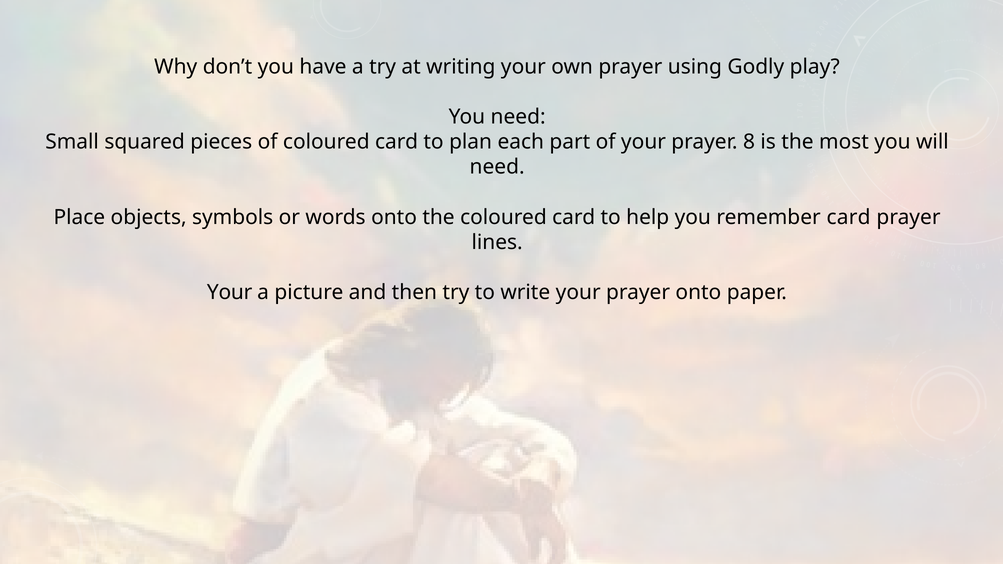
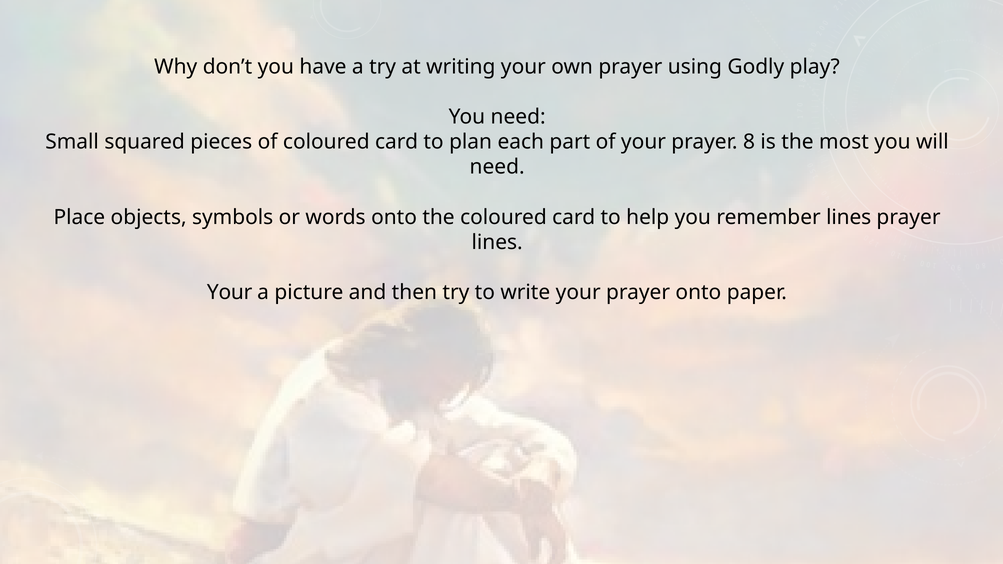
remember card: card -> lines (849, 217)
